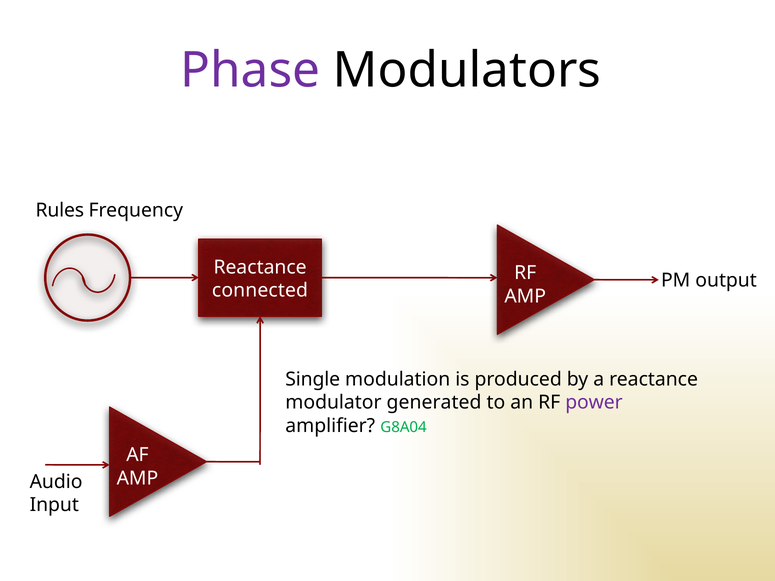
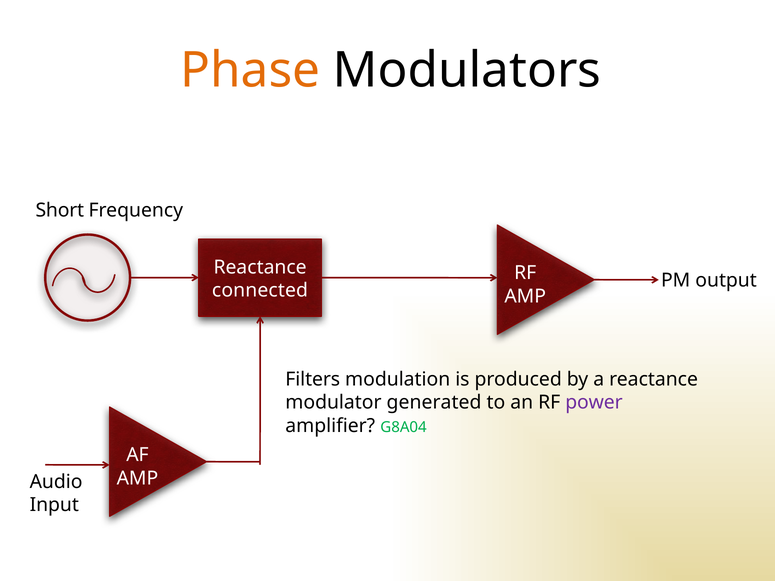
Phase colour: purple -> orange (250, 71)
Rules: Rules -> Short (60, 211)
Single: Single -> Filters (313, 379)
